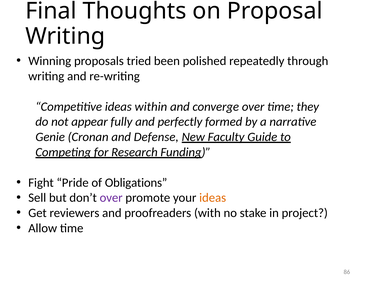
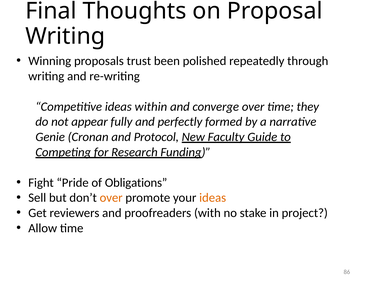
tried: tried -> trust (139, 61)
Defense: Defense -> Protocol (156, 137)
over colour: purple -> orange (111, 198)
